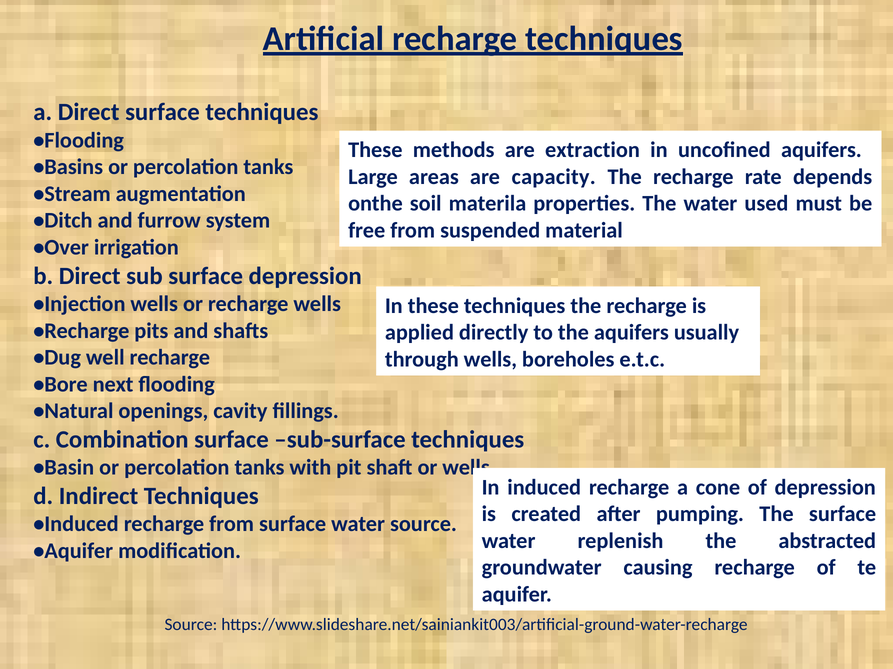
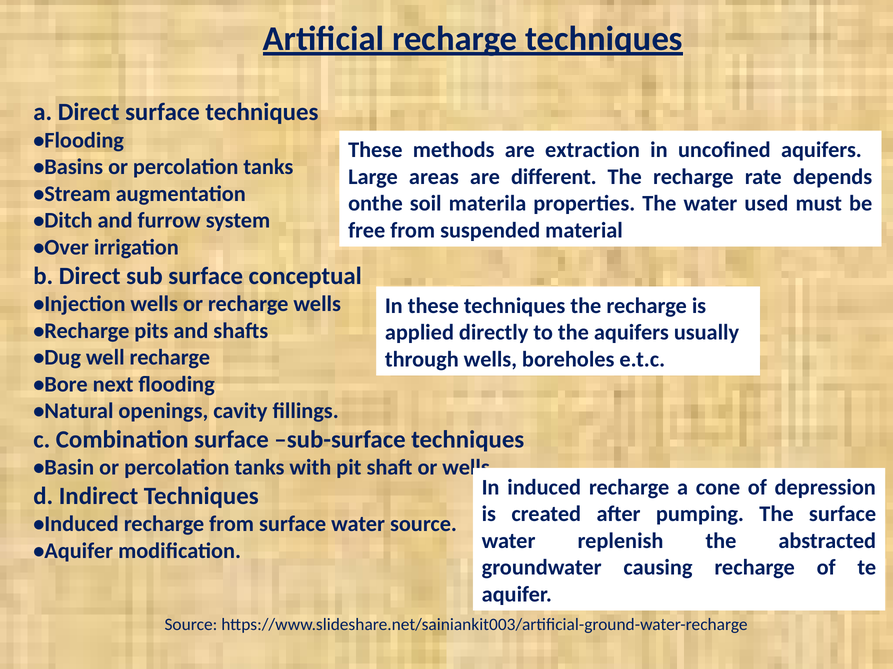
capacity: capacity -> different (554, 177)
surface depression: depression -> conceptual (305, 276)
